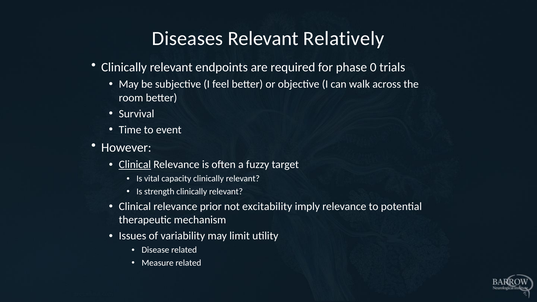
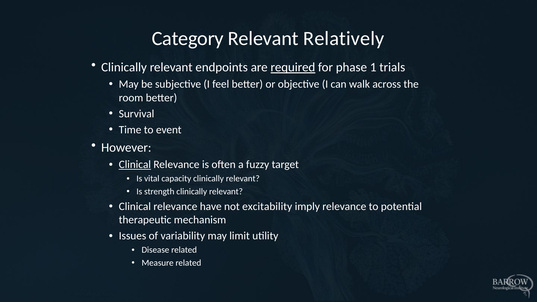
Diseases: Diseases -> Category (188, 39)
required underline: none -> present (293, 67)
0: 0 -> 1 (373, 67)
prior: prior -> have (211, 206)
